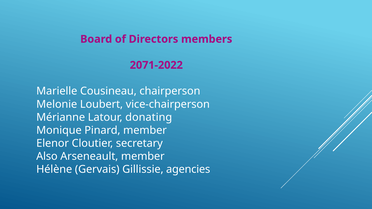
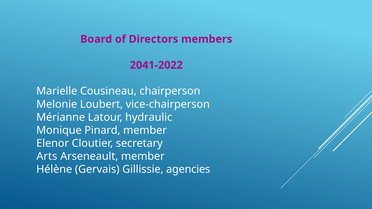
2071-2022: 2071-2022 -> 2041-2022 (156, 65)
donating: donating -> hydraulic (149, 117)
Also: Also -> Arts (47, 156)
